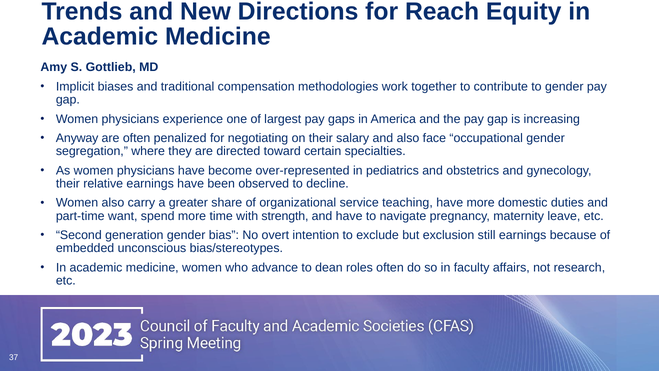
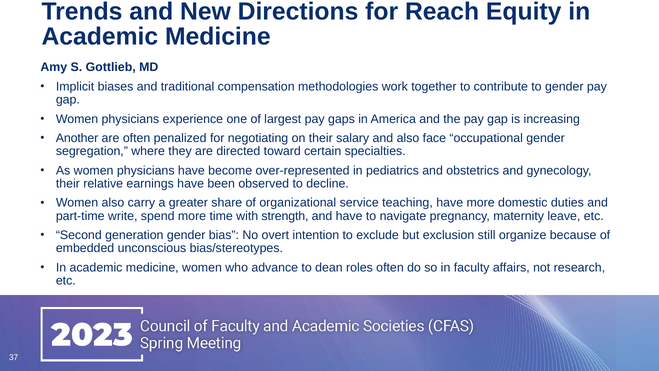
Anyway: Anyway -> Another (77, 138)
want: want -> write (123, 216)
still earnings: earnings -> organize (523, 235)
